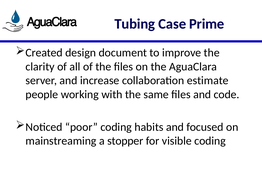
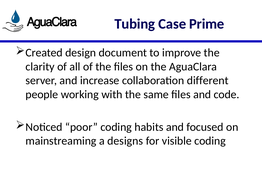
estimate: estimate -> different (208, 81)
stopper: stopper -> designs (125, 141)
